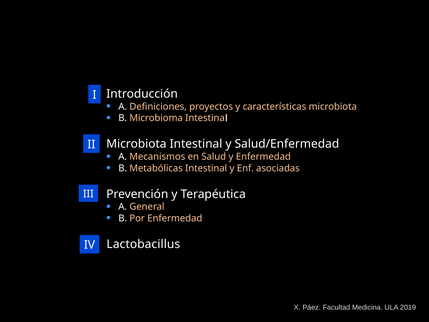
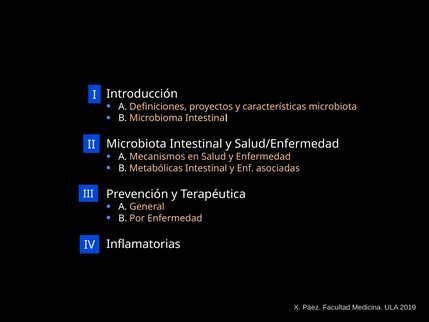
Lactobacillus: Lactobacillus -> Inflamatorias (143, 244)
